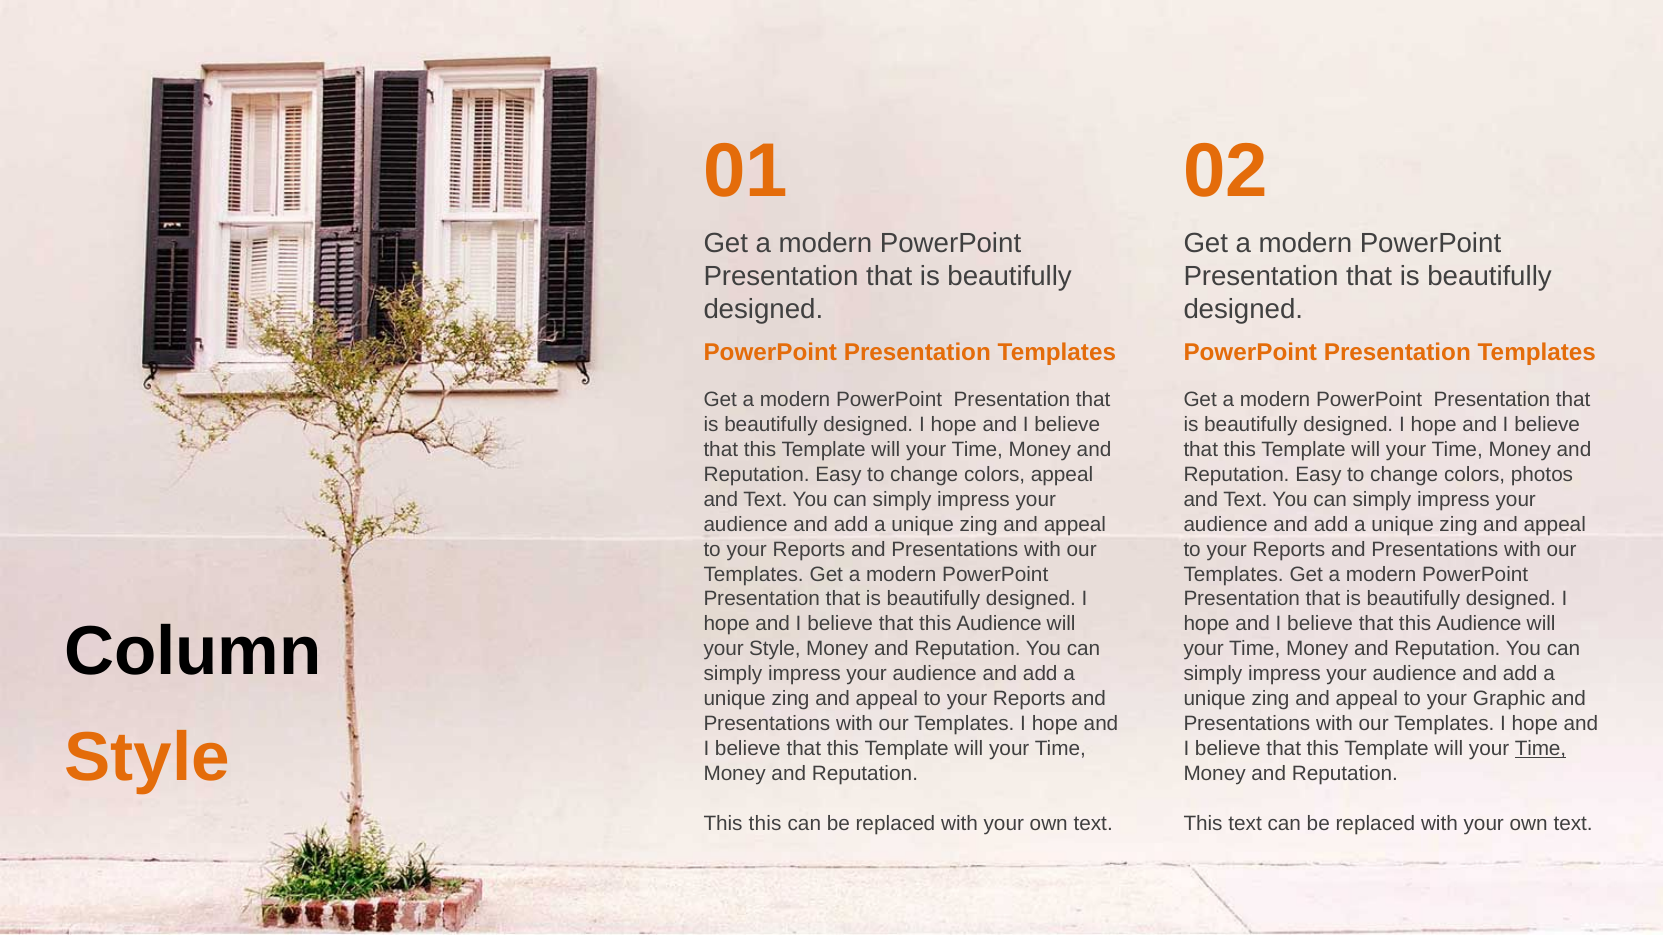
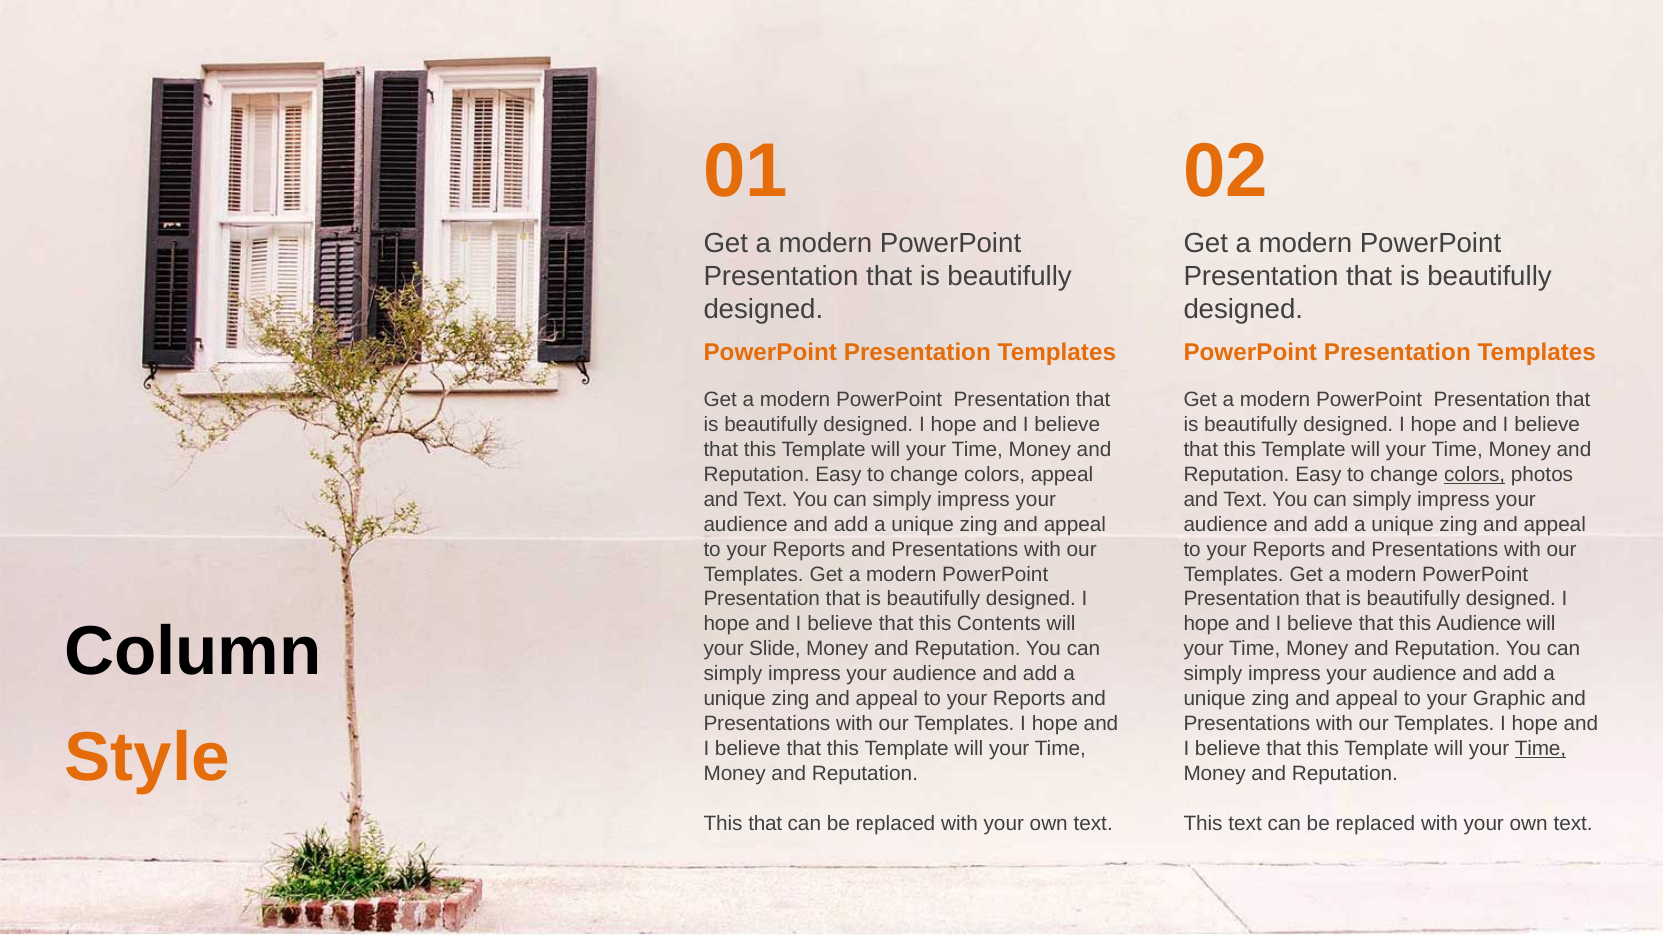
colors underline: none -> present (1475, 475)
Audience: Audience -> Contents (999, 624)
your Style: Style -> Slide (775, 649)
This this: this -> that (765, 824)
